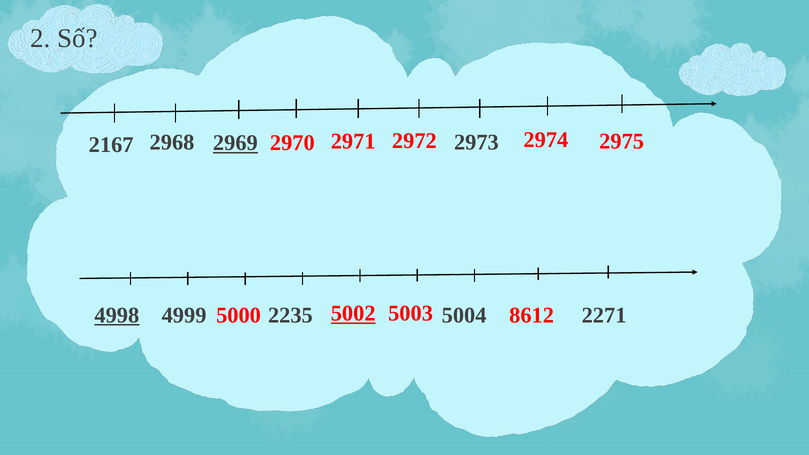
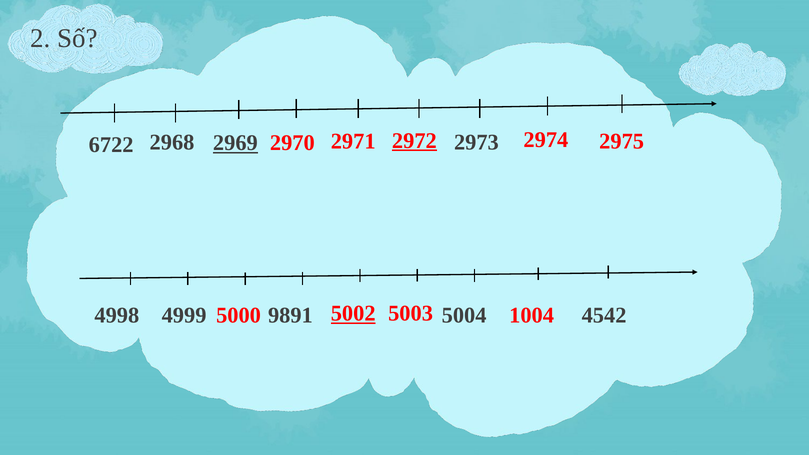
2972 underline: none -> present (414, 141)
2167: 2167 -> 6722 (111, 145)
4998 underline: present -> none (117, 315)
2235: 2235 -> 9891 (290, 315)
8612: 8612 -> 1004 (532, 315)
2271: 2271 -> 4542 (604, 315)
